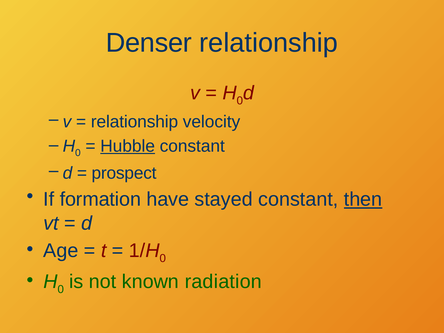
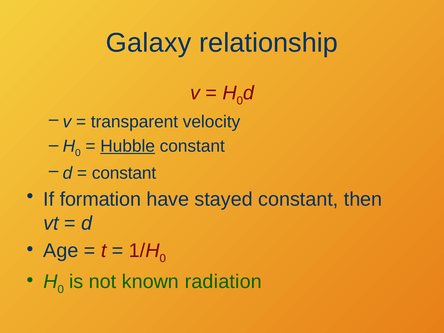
Denser: Denser -> Galaxy (149, 43)
relationship: relationship -> transparent (134, 122)
prospect: prospect -> constant (124, 173)
then underline: present -> none (363, 199)
